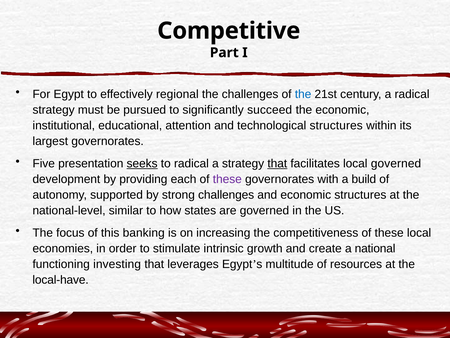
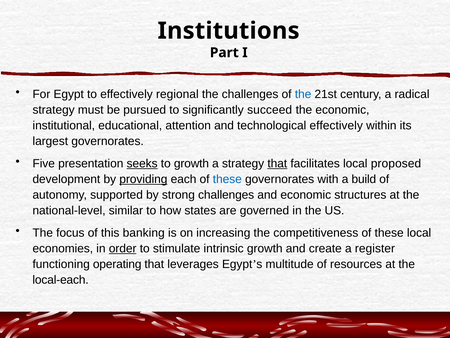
Competitive: Competitive -> Institutions (229, 31)
technological structures: structures -> effectively (336, 125)
to radical: radical -> growth (191, 163)
local governed: governed -> proposed (396, 163)
providing underline: none -> present (143, 179)
these colour: purple -> blue (227, 179)
order underline: none -> present (123, 248)
national: national -> register (375, 248)
investing: investing -> operating (117, 264)
local-have: local-have -> local-each (61, 279)
